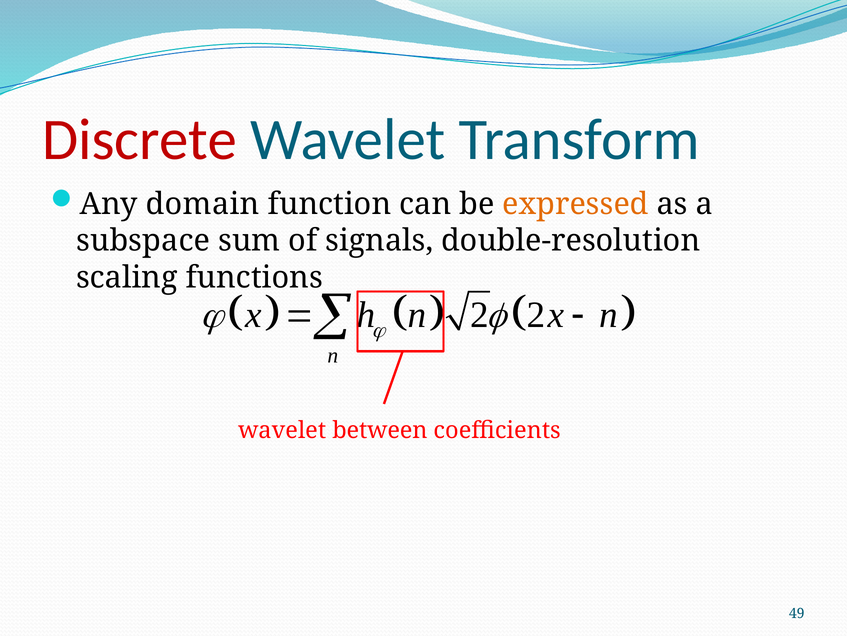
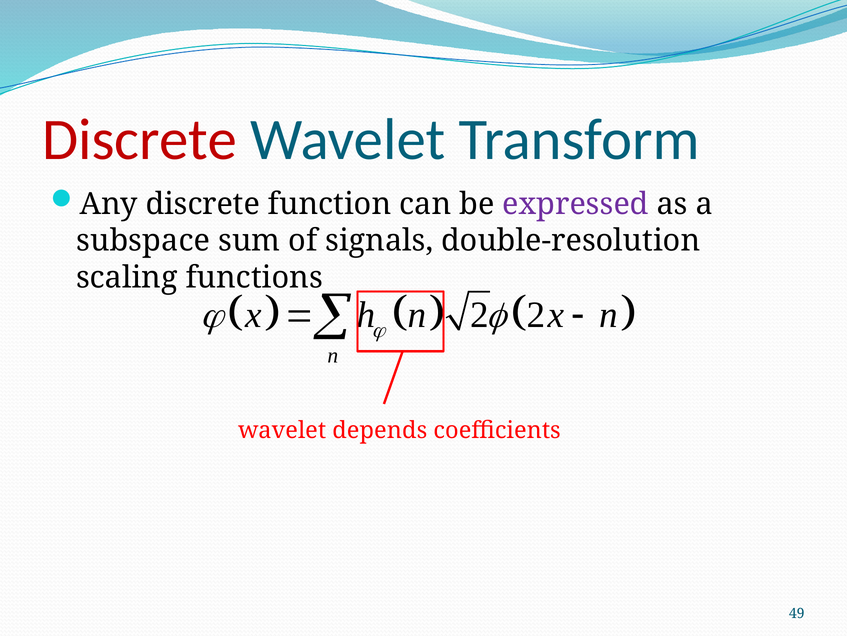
Any domain: domain -> discrete (203, 204)
expressed colour: orange -> purple (575, 204)
between: between -> depends (380, 430)
